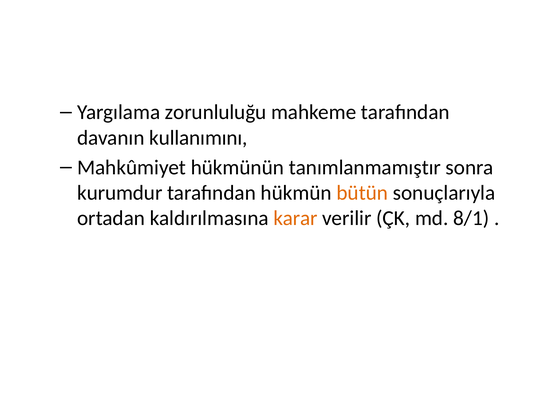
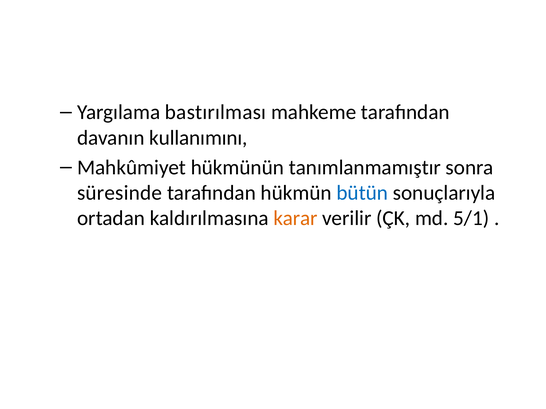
zorunluluğu: zorunluluğu -> bastırılması (216, 112)
kurumdur: kurumdur -> süresinde (120, 193)
bütün colour: orange -> blue (362, 193)
8/1: 8/1 -> 5/1 (471, 218)
